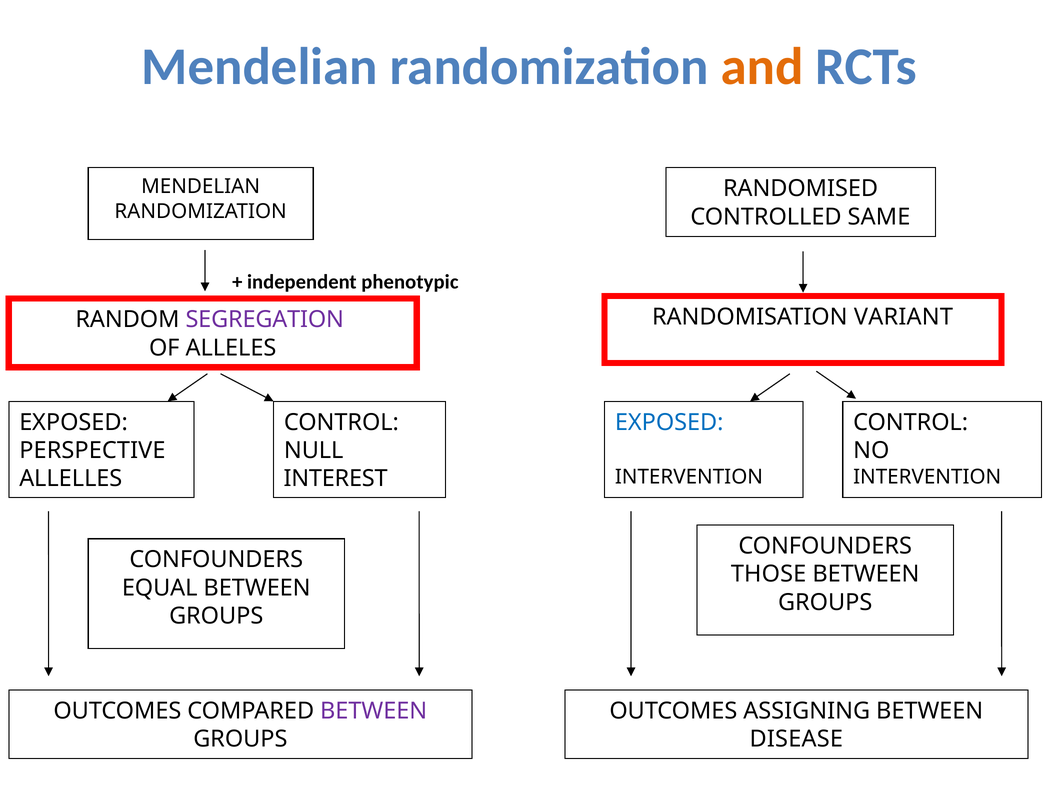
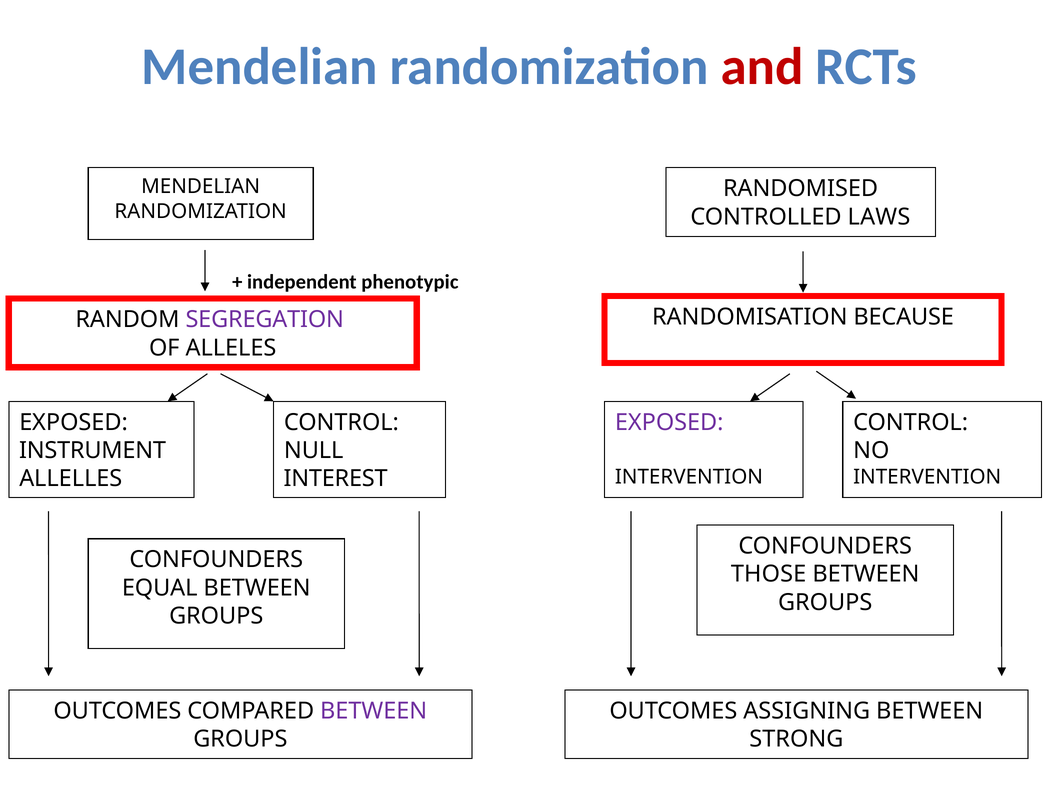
and colour: orange -> red (762, 67)
SAME: SAME -> LAWS (879, 217)
VARIANT: VARIANT -> BECAUSE (904, 317)
EXPOSED colour: blue -> purple (669, 422)
PERSPECTIVE: PERSPECTIVE -> INSTRUMENT (93, 451)
DISEASE: DISEASE -> STRONG (796, 739)
